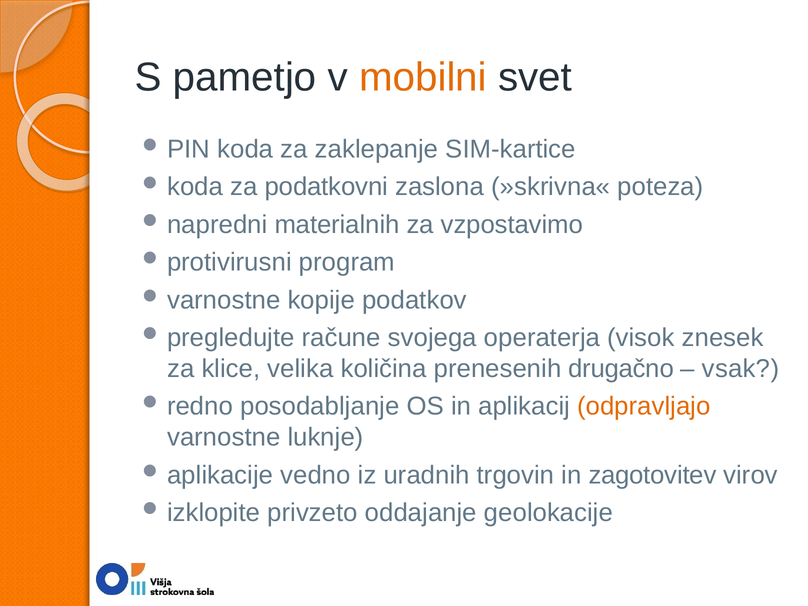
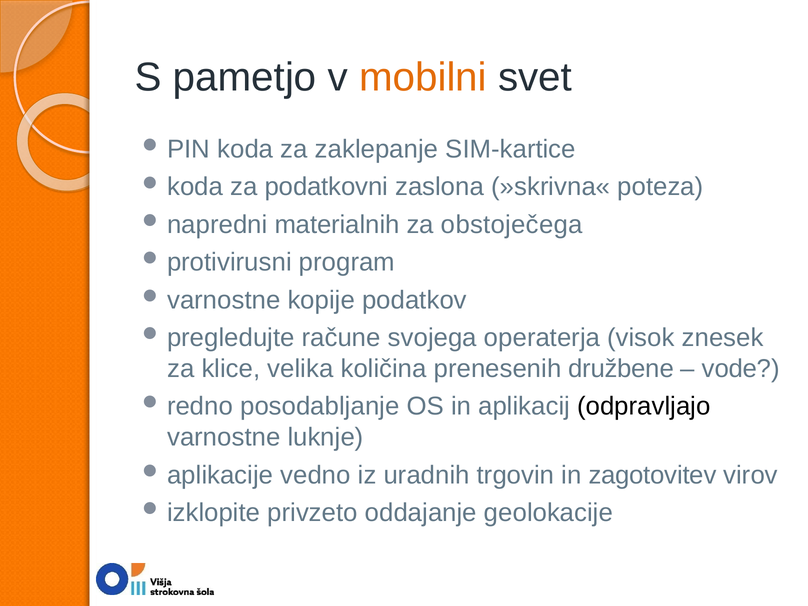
vzpostavimo: vzpostavimo -> obstoječega (512, 225)
drugačno: drugačno -> družbene (621, 369)
vsak: vsak -> vode (741, 369)
odpravljajo colour: orange -> black (644, 406)
